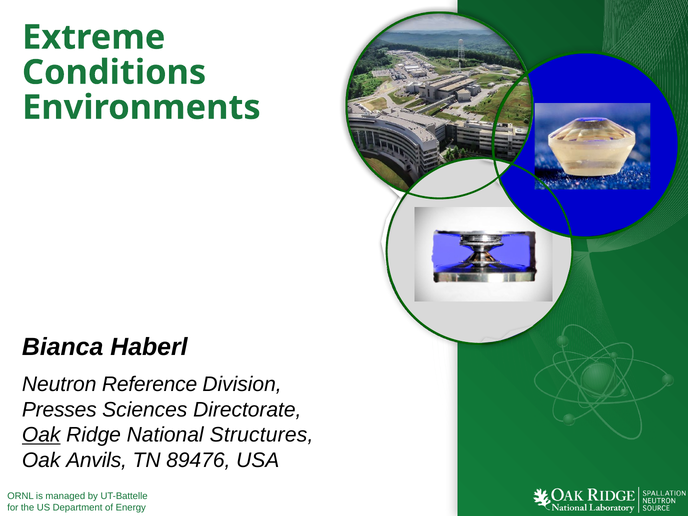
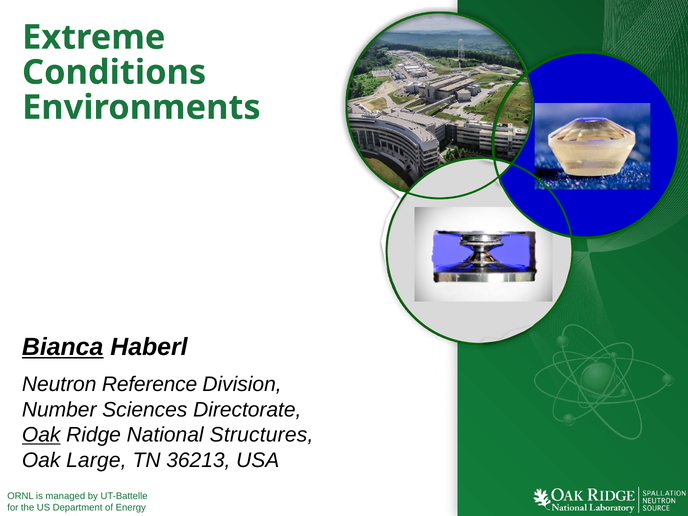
Bianca underline: none -> present (63, 347)
Presses: Presses -> Number (59, 410)
Anvils: Anvils -> Large (96, 460)
89476: 89476 -> 36213 (198, 460)
